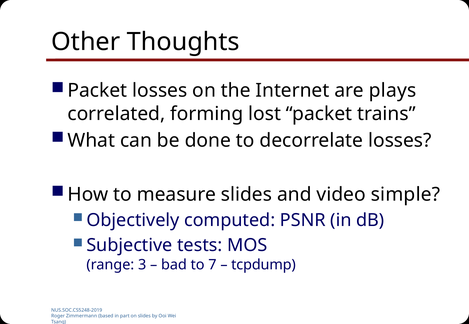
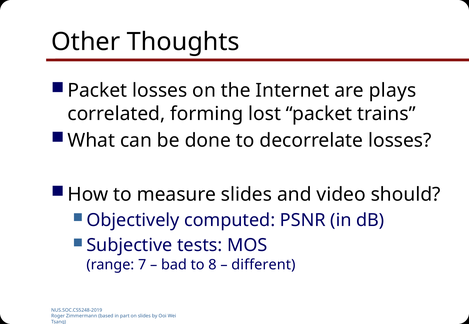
simple: simple -> should (406, 195)
3: 3 -> 7 (142, 265)
7: 7 -> 8 (212, 265)
tcpdump: tcpdump -> different (263, 265)
